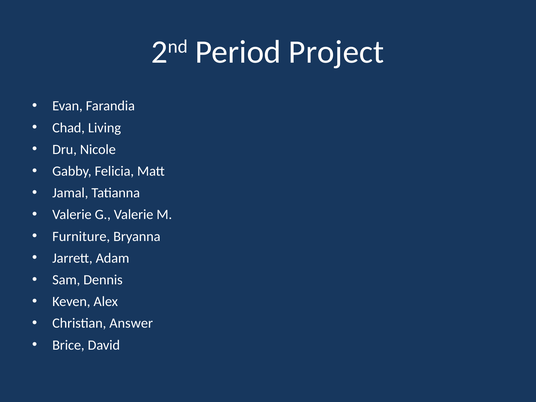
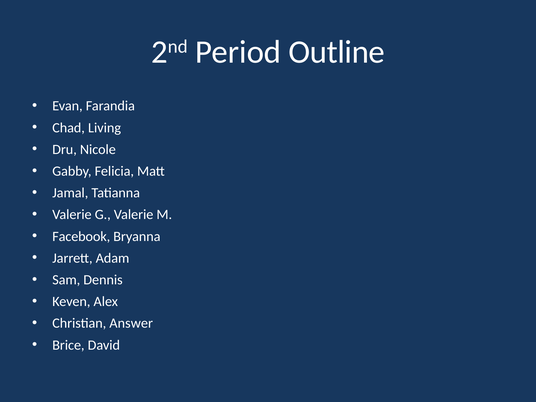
Project: Project -> Outline (337, 52)
Furniture: Furniture -> Facebook (81, 236)
